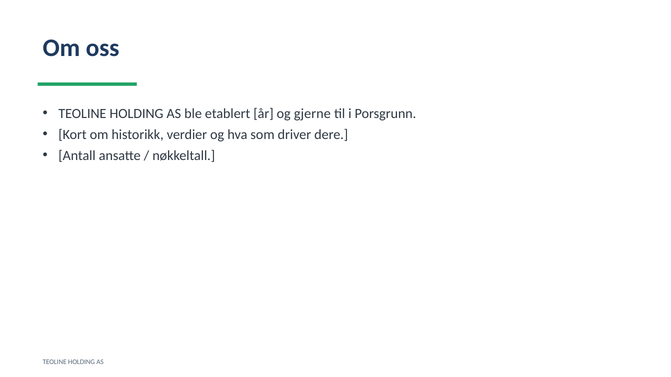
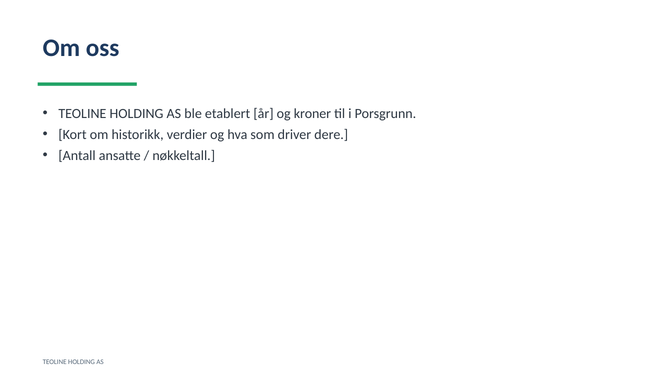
gjerne: gjerne -> kroner (312, 114)
